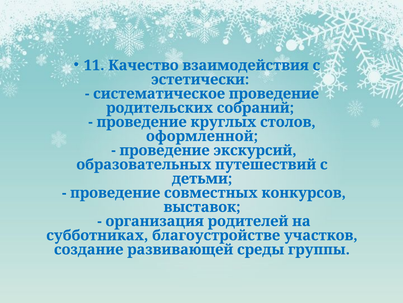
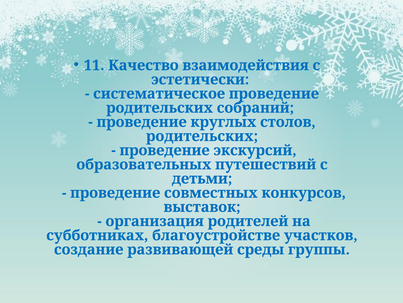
оформленной: оформленной -> родительских (202, 136)
